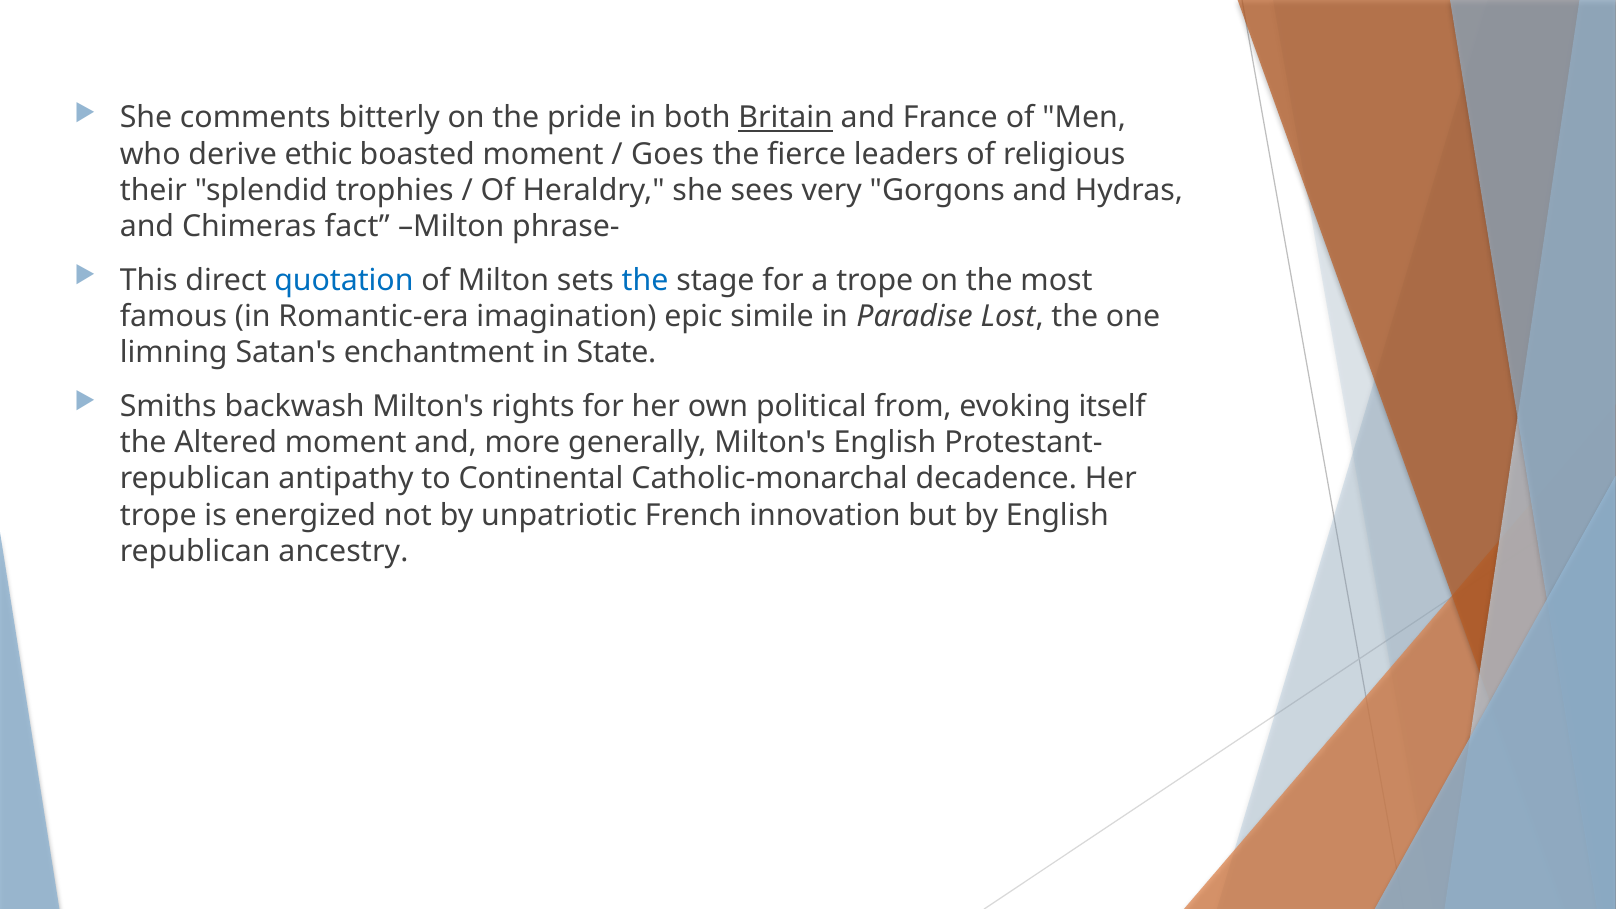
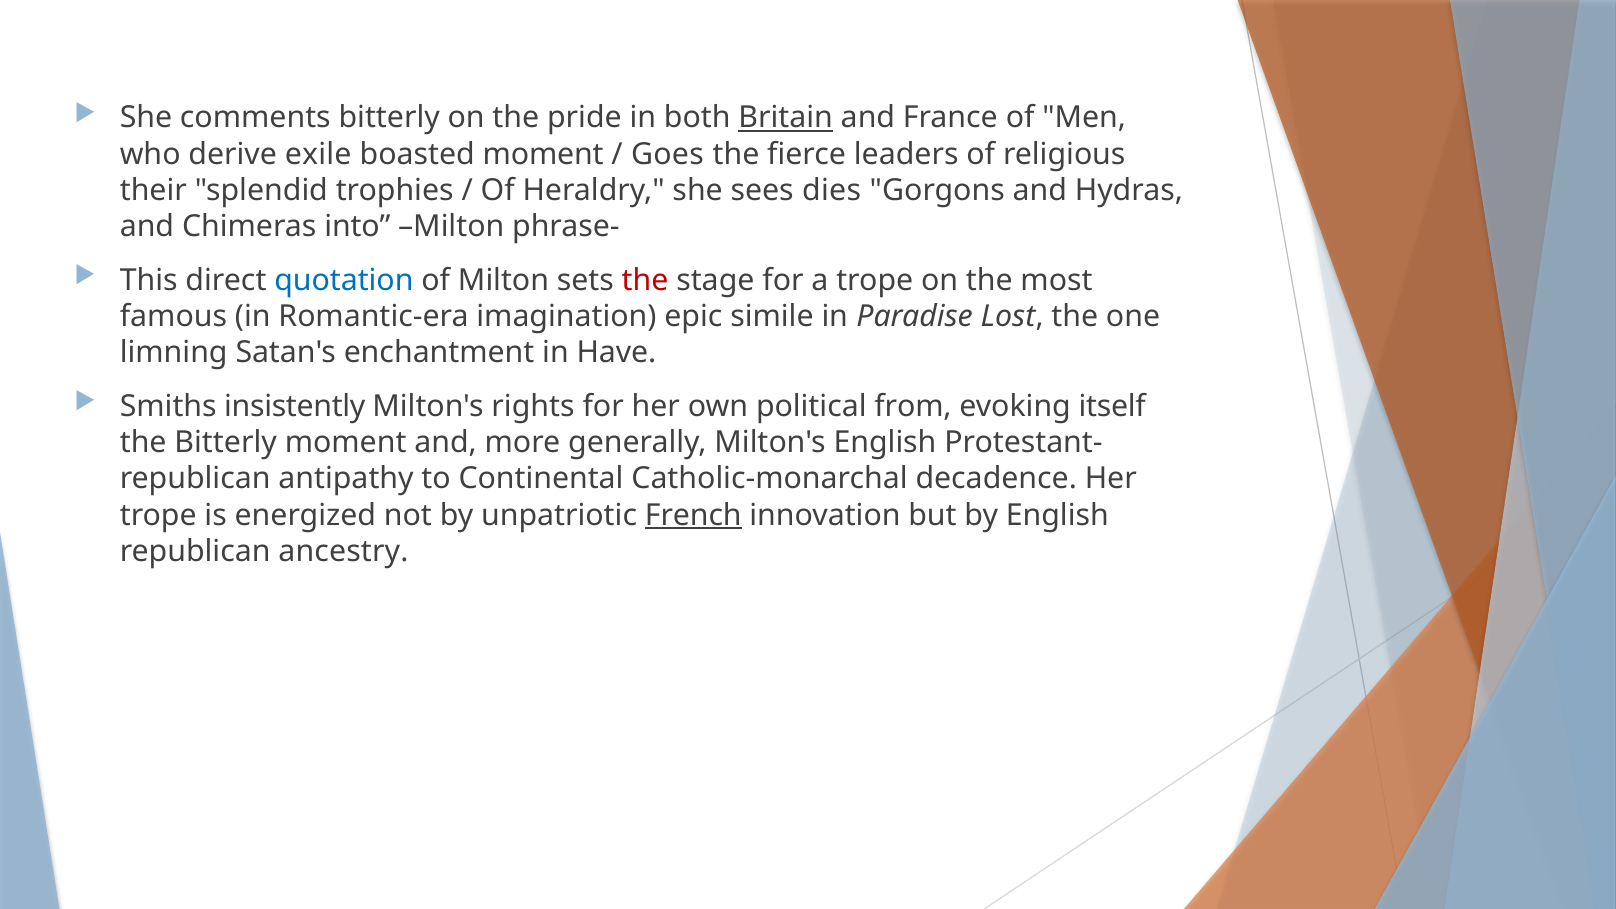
ethic: ethic -> exile (318, 154)
very: very -> dies (832, 191)
fact: fact -> into (357, 227)
the colour: blue -> red (645, 280)
State: State -> Have (616, 353)
backwash: backwash -> insistently (295, 406)
the Altered: Altered -> Bitterly (226, 442)
French underline: none -> present (693, 515)
